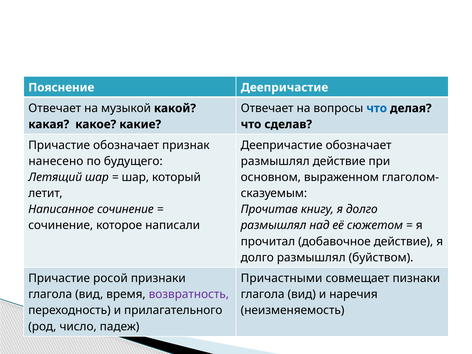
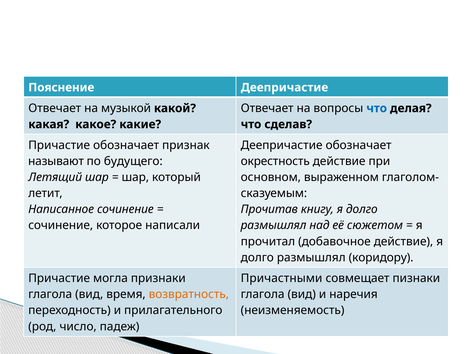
нанесено: нанесено -> называют (56, 161)
размышлял: размышлял -> окрестность (275, 161)
буйством: буйством -> коридору (381, 258)
росой: росой -> могла (110, 278)
возвратность colour: purple -> orange (189, 294)
